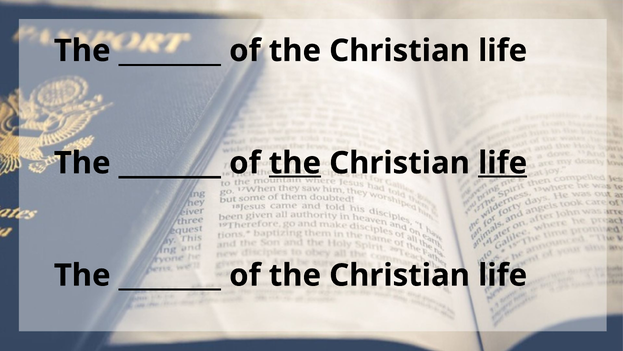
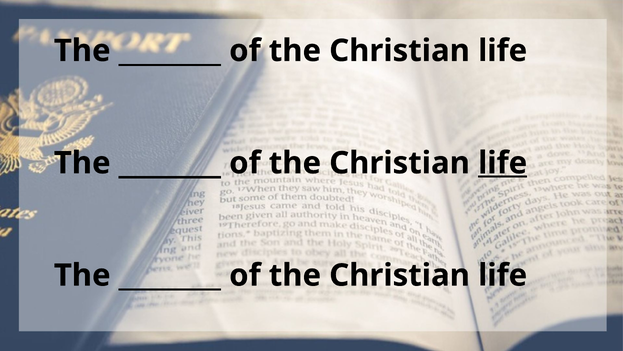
the underline: present -> none (295, 163)
